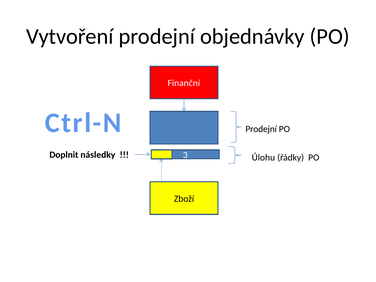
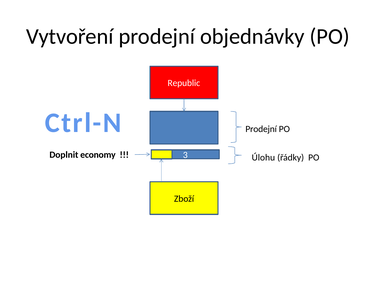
Finanční: Finanční -> Republic (184, 83)
následky: následky -> economy (98, 155)
